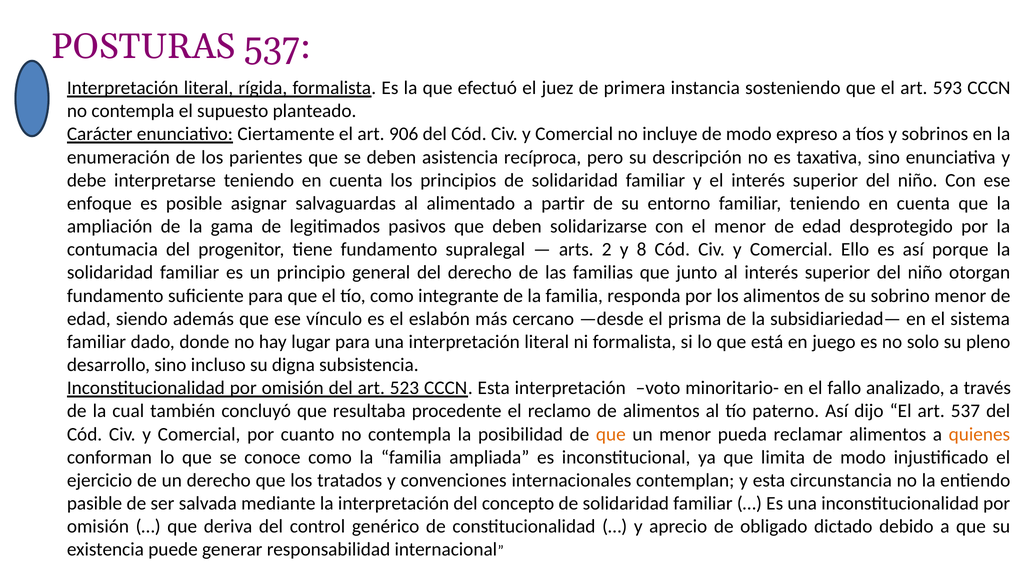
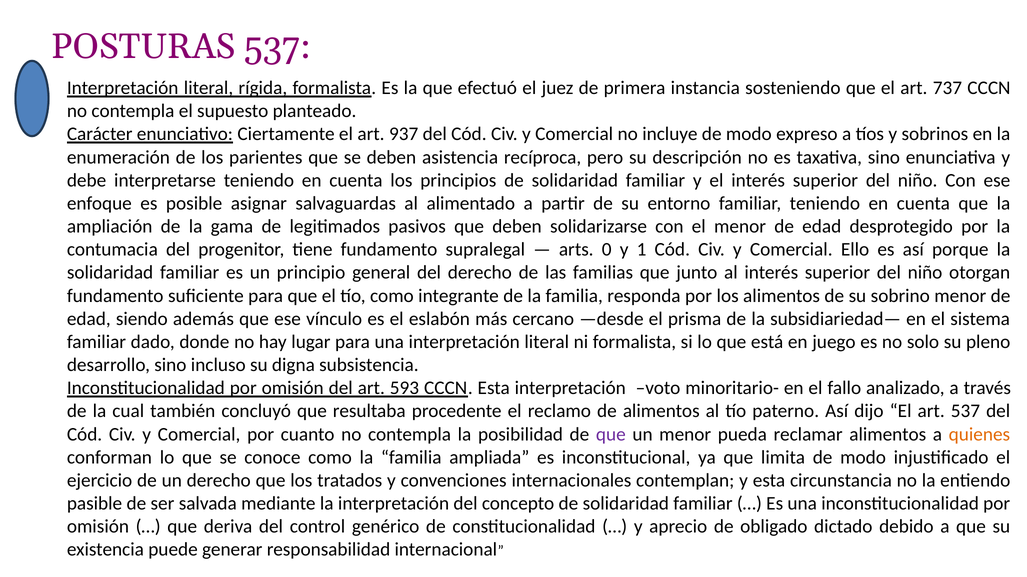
593: 593 -> 737 (947, 88)
906: 906 -> 937 (404, 134)
2: 2 -> 0 (607, 250)
8: 8 -> 1 (642, 250)
523: 523 -> 593 (404, 388)
que colour: orange -> purple (611, 435)
